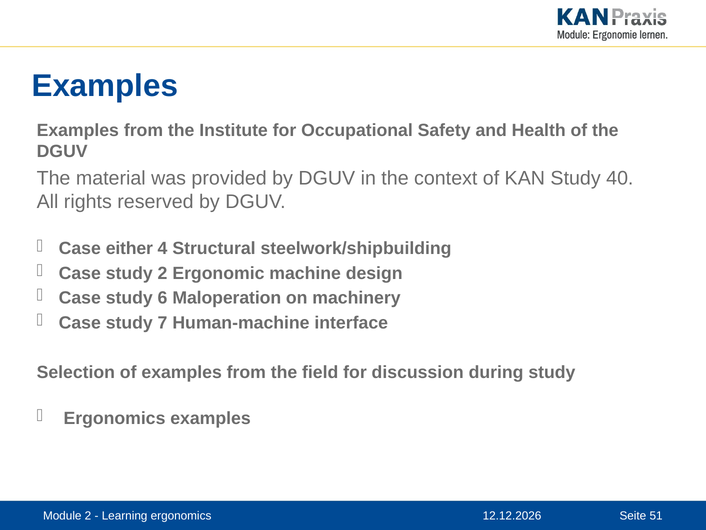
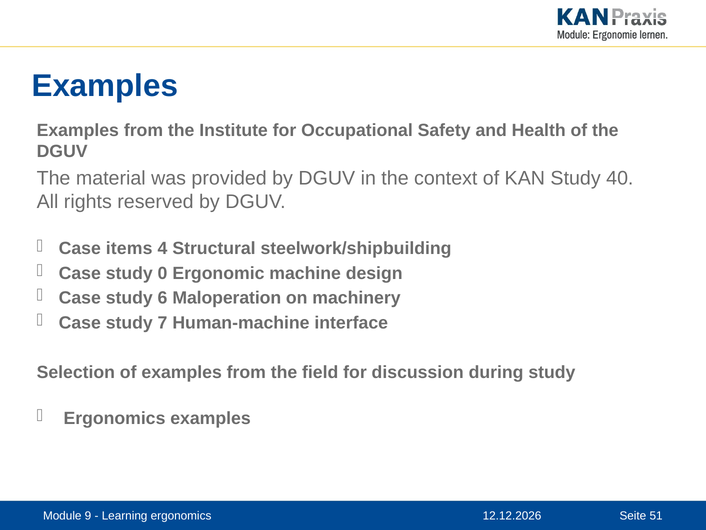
either: either -> items (129, 248)
study 2: 2 -> 0 (162, 273)
Module 2: 2 -> 9 (88, 515)
